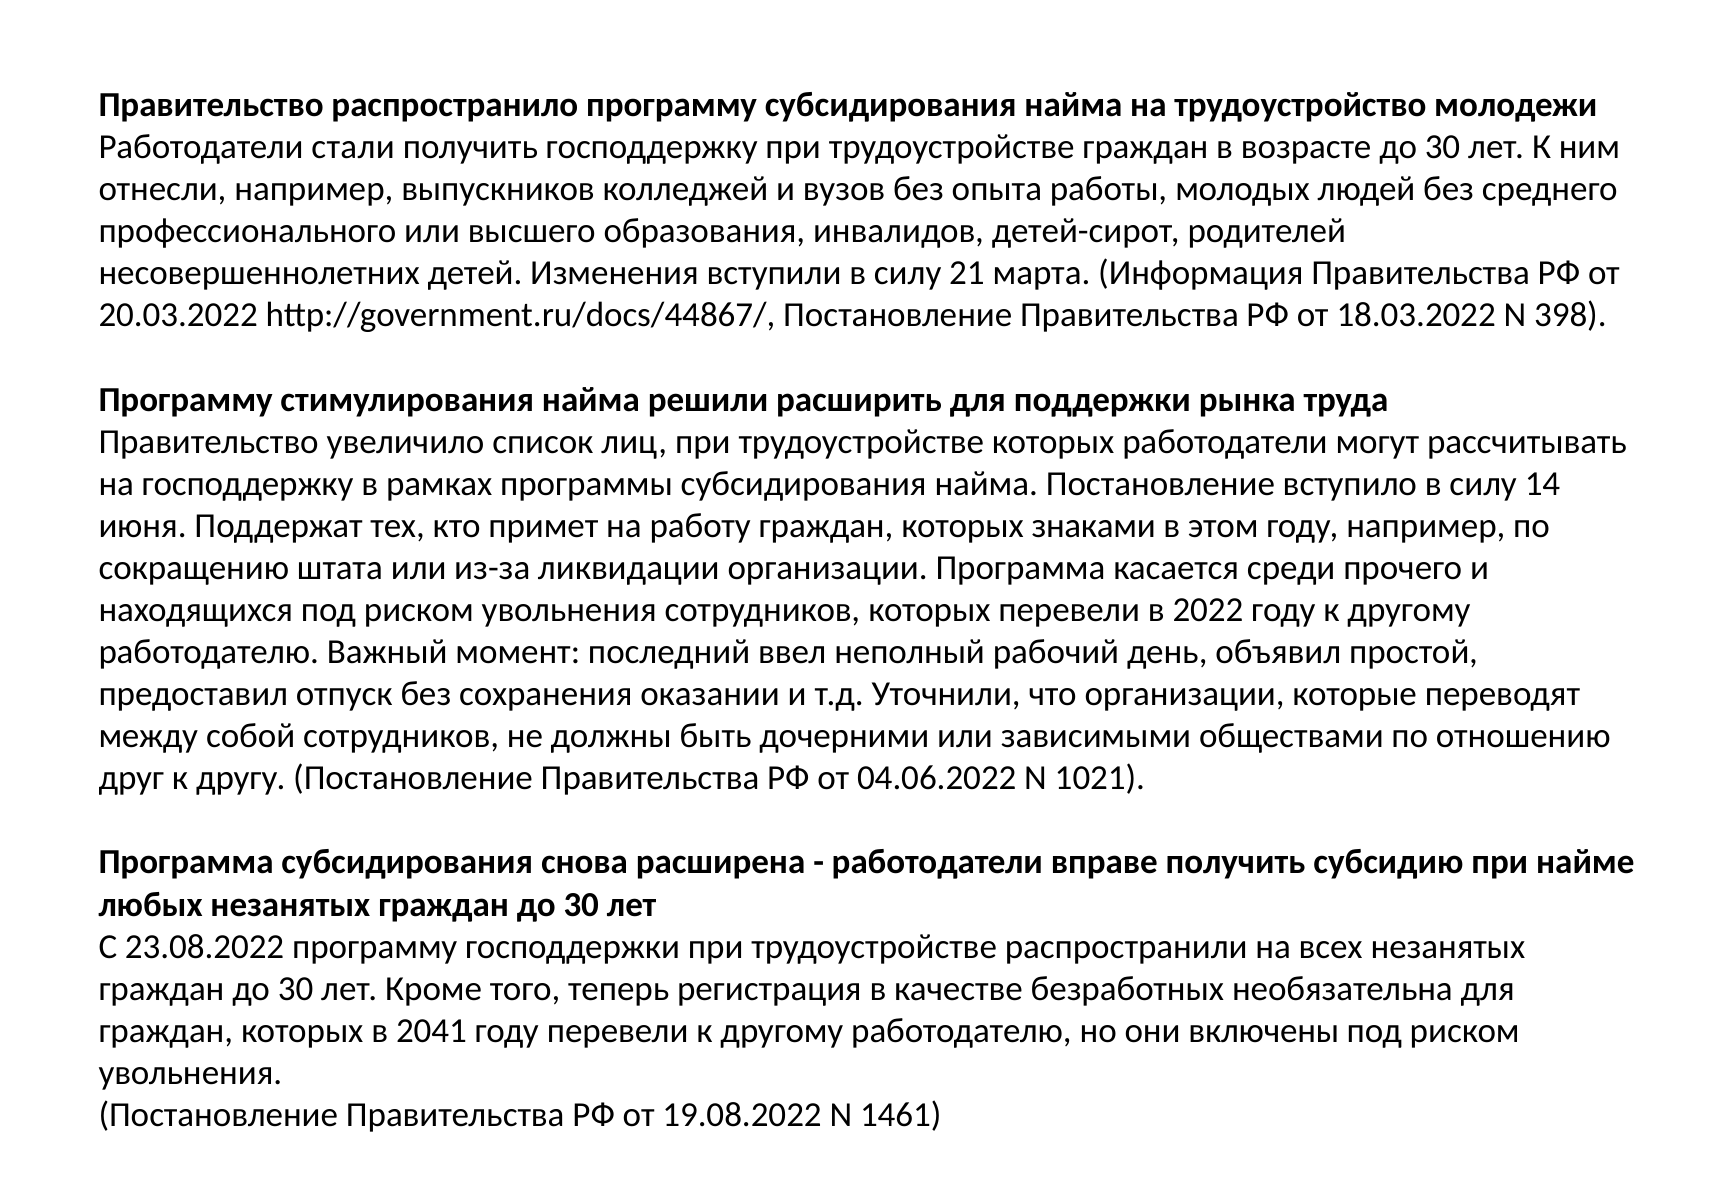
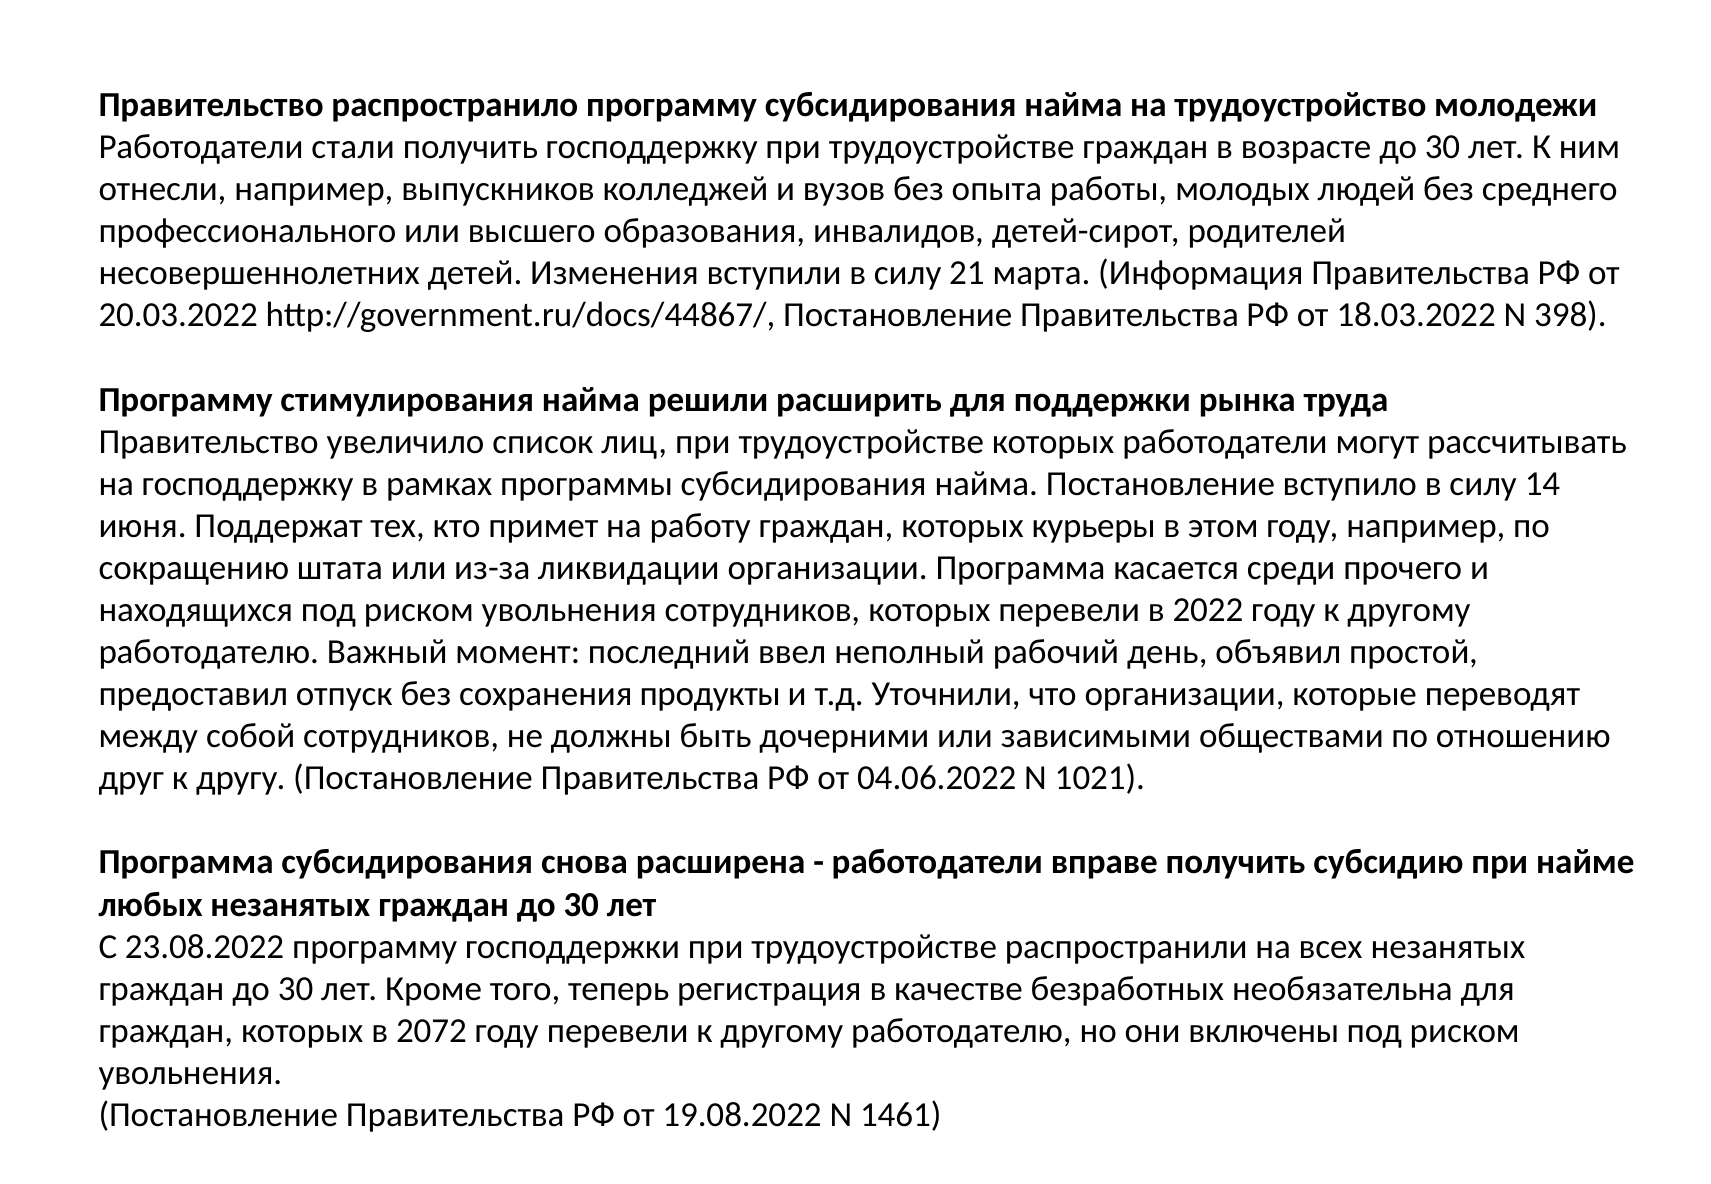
знаками: знаками -> курьеры (1094, 526)
оказании: оказании -> продукты (710, 694)
2041: 2041 -> 2072 (431, 1031)
